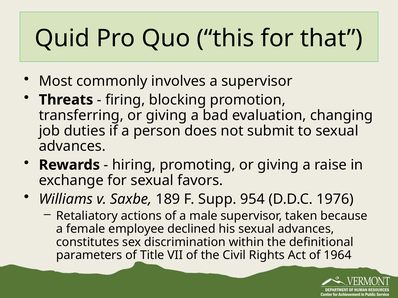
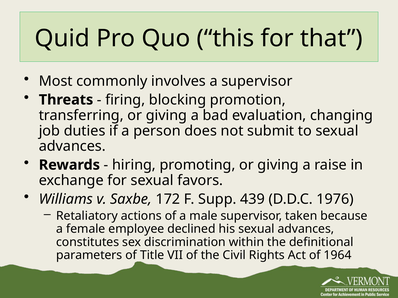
189: 189 -> 172 (168, 199)
954: 954 -> 439 (253, 199)
